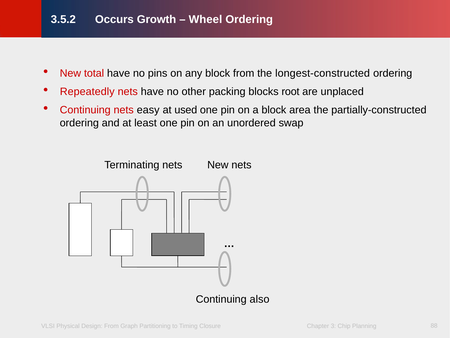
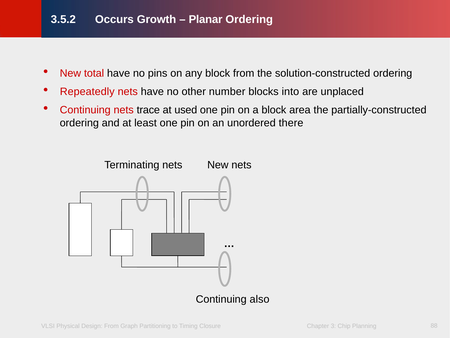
Wheel: Wheel -> Planar (206, 20)
longest-constructed: longest-constructed -> solution-constructed (323, 73)
packing: packing -> number (227, 92)
root: root -> into (290, 92)
easy: easy -> trace (148, 110)
swap: swap -> there (291, 123)
